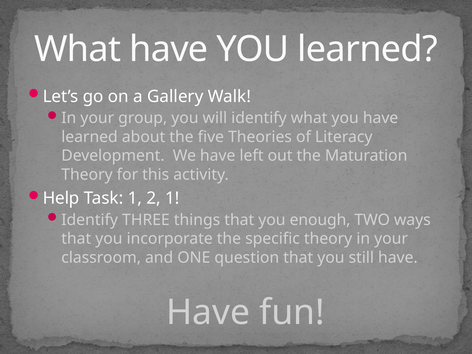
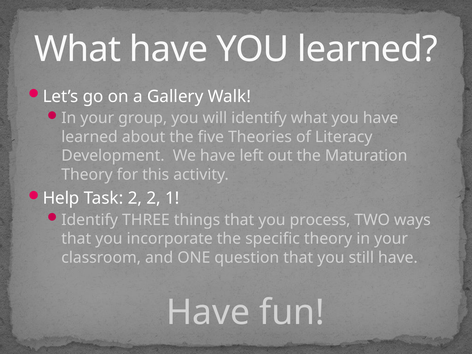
Task 1: 1 -> 2 (135, 198)
enough: enough -> process (320, 220)
